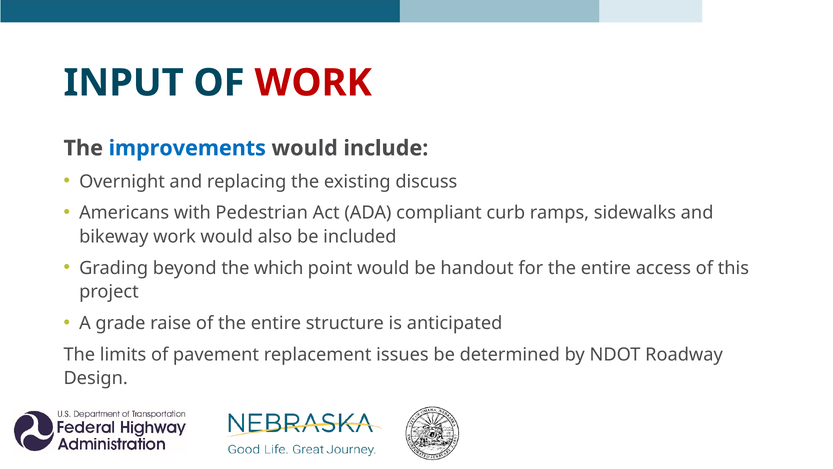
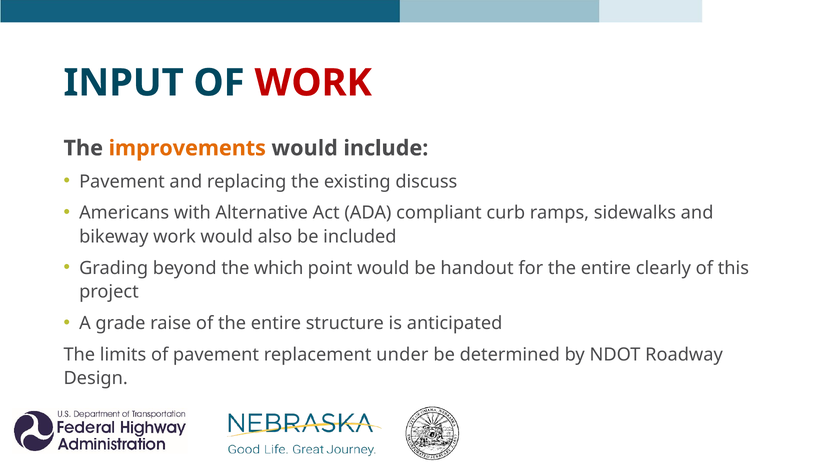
improvements colour: blue -> orange (187, 148)
Overnight: Overnight -> Pavement (122, 181)
Pedestrian: Pedestrian -> Alternative (262, 213)
access: access -> clearly (663, 268)
issues: issues -> under (402, 354)
